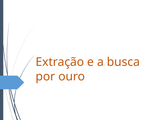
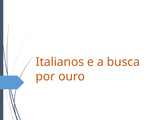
Extração: Extração -> Italianos (60, 62)
